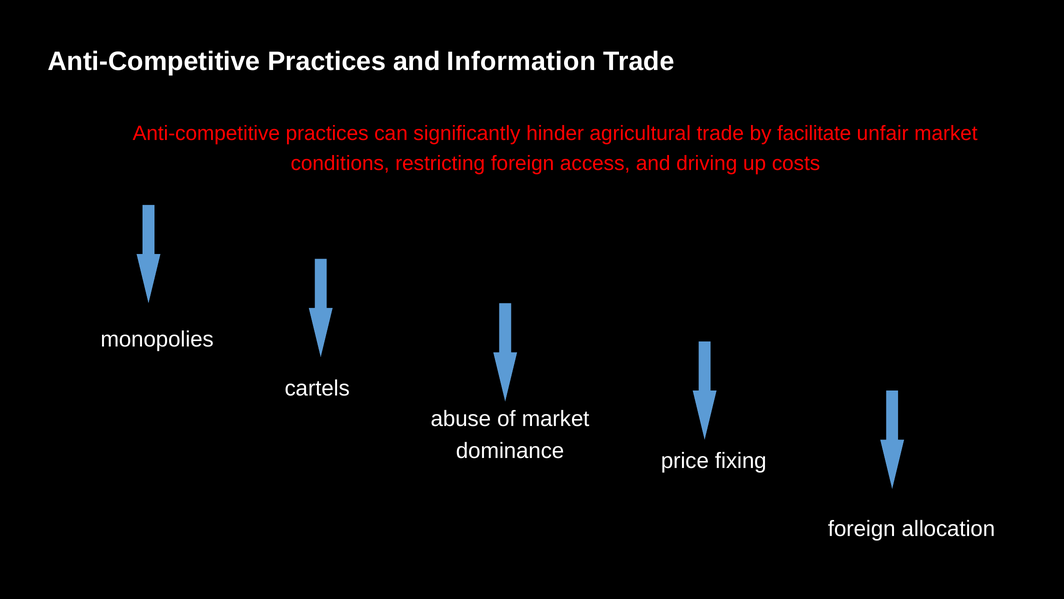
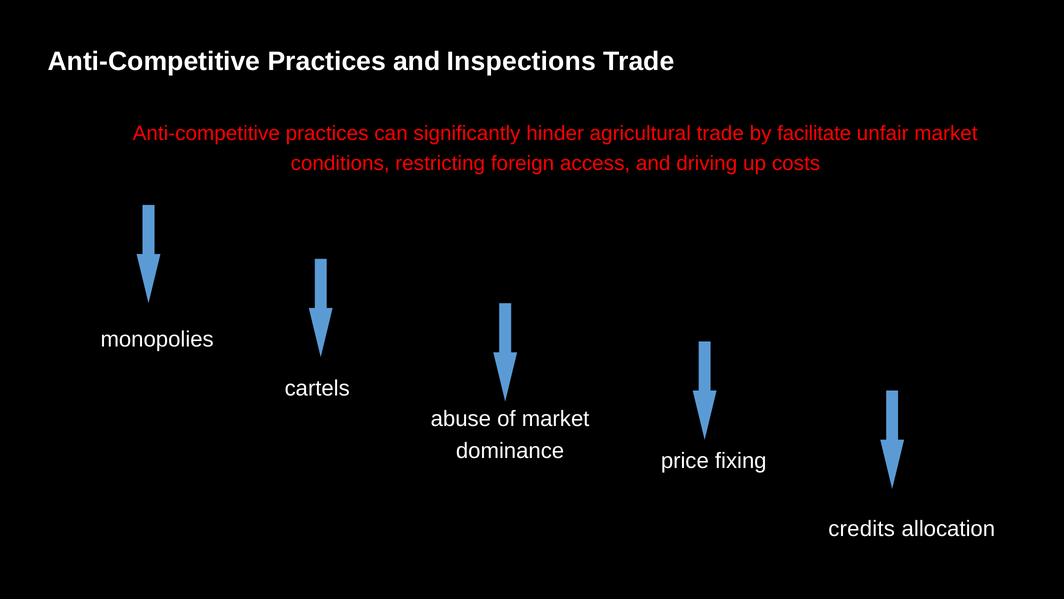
Information: Information -> Inspections (521, 61)
foreign: foreign -> credits (862, 528)
